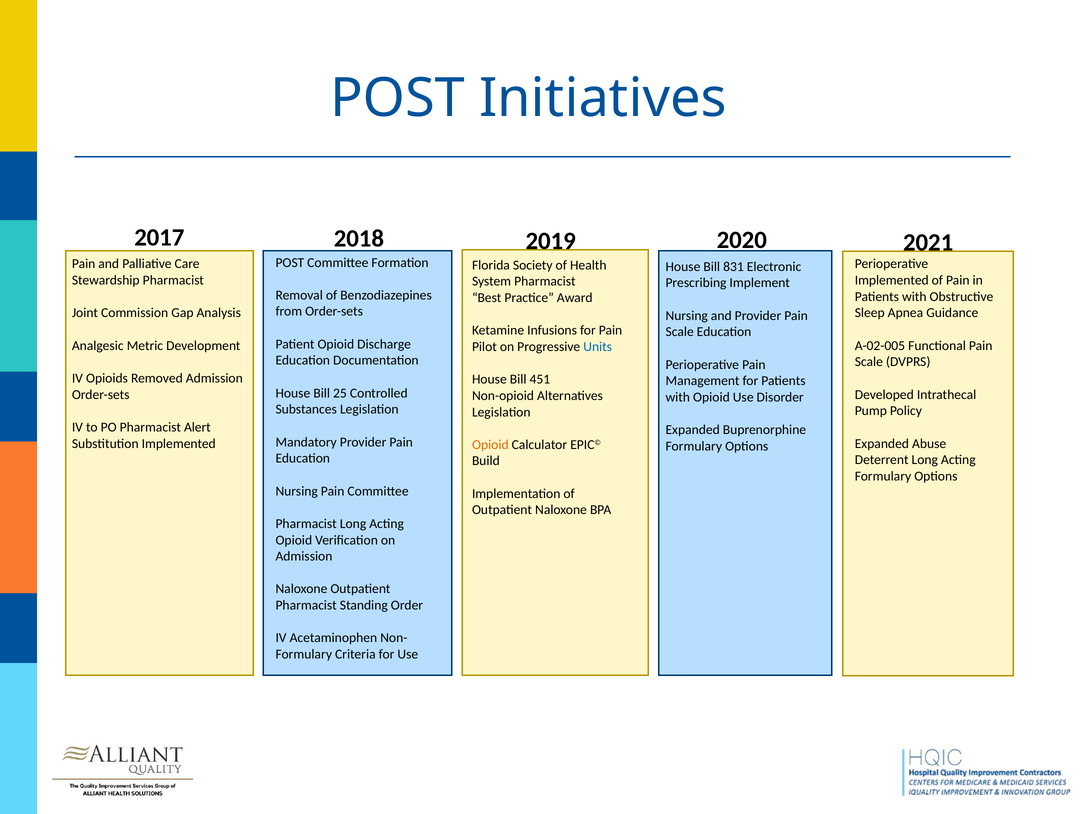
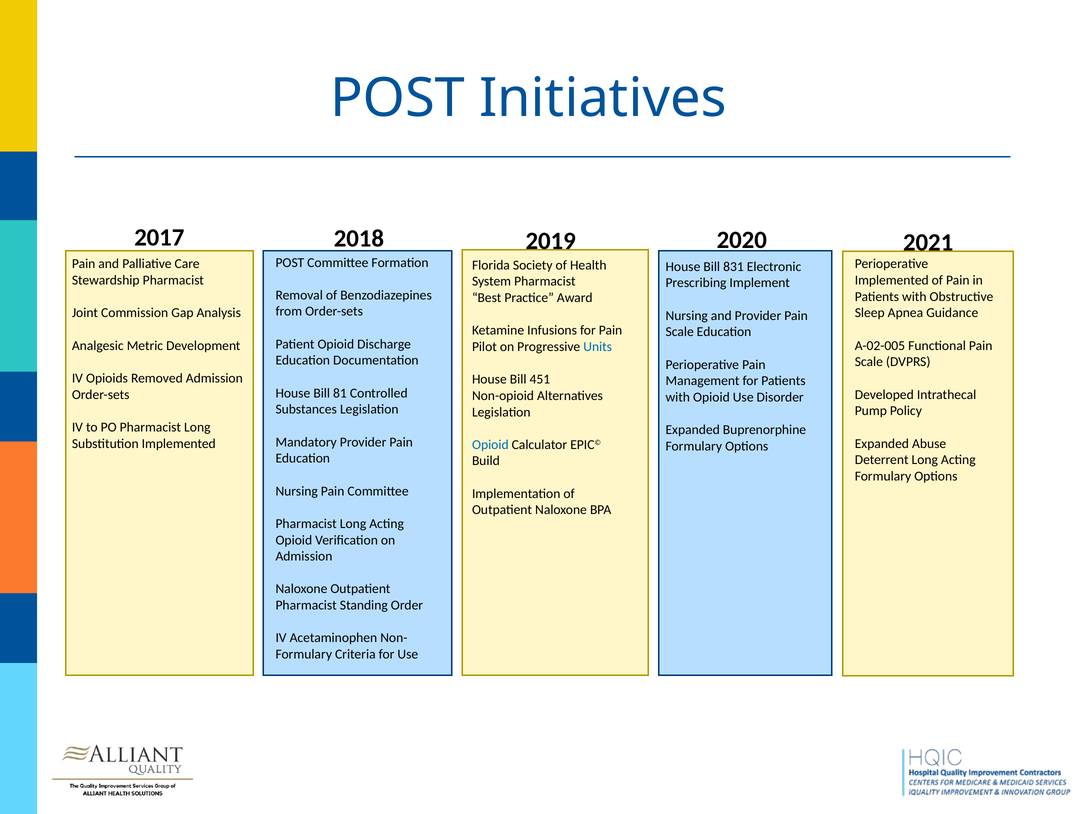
25: 25 -> 81 (340, 393)
PO Pharmacist Alert: Alert -> Long (197, 427)
Opioid colour: orange -> blue (490, 445)
